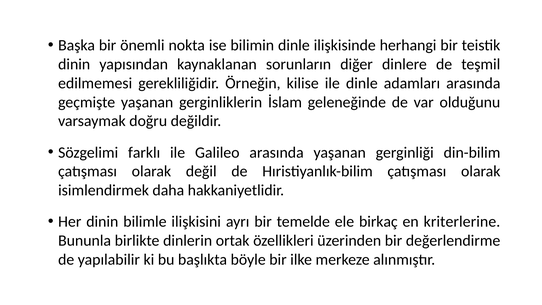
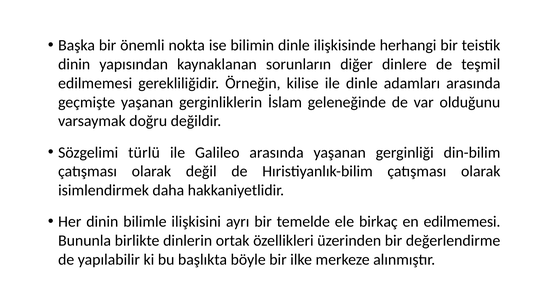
farklı: farklı -> türlü (144, 152)
en kriterlerine: kriterlerine -> edilmemesi (462, 222)
